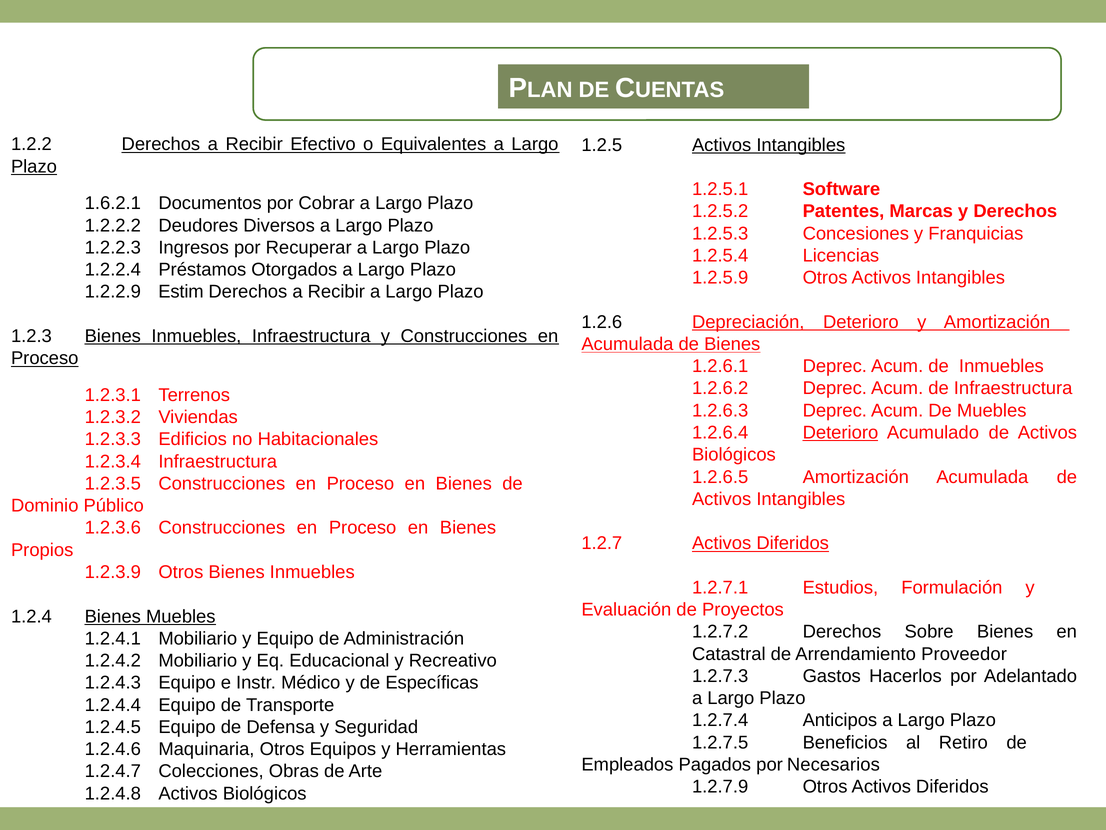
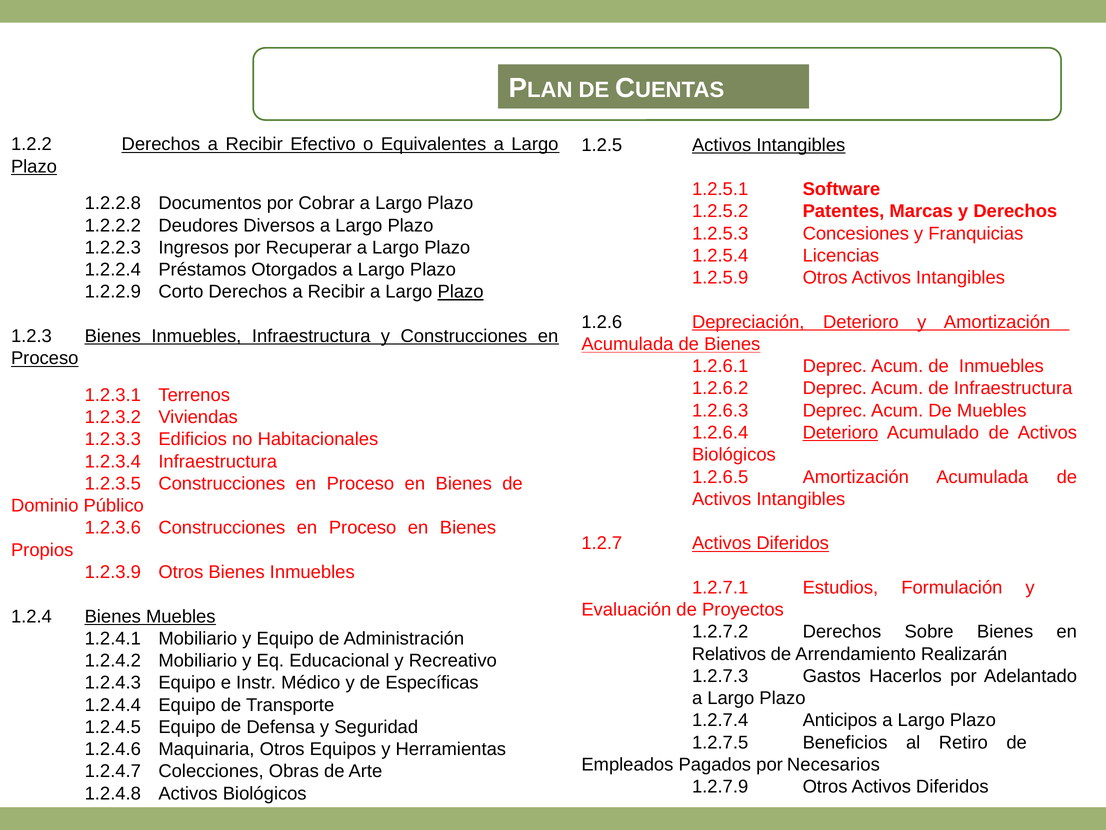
1.6.2.1: 1.6.2.1 -> 1.2.2.8 (113, 203)
Estim: Estim -> Corto (181, 292)
Plazo underline: none -> present (461, 292)
Catastral: Catastral -> Relativos (729, 654)
Proveedor: Proveedor -> Realizarán (964, 654)
